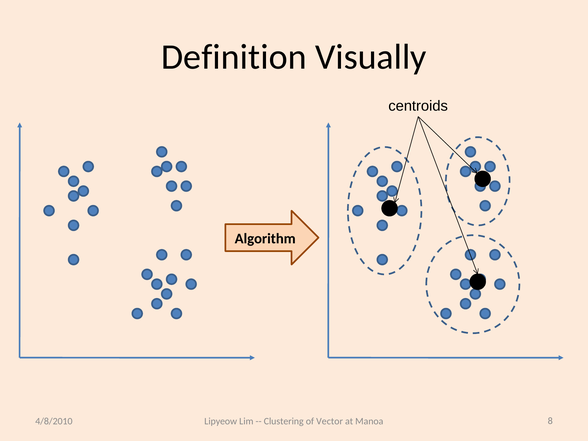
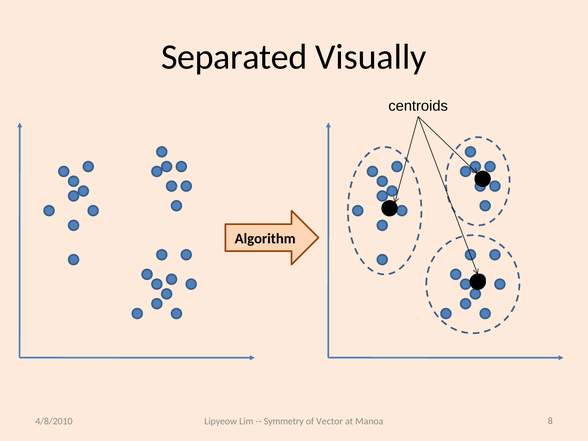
Definition: Definition -> Separated (234, 57)
Clustering: Clustering -> Symmetry (284, 421)
